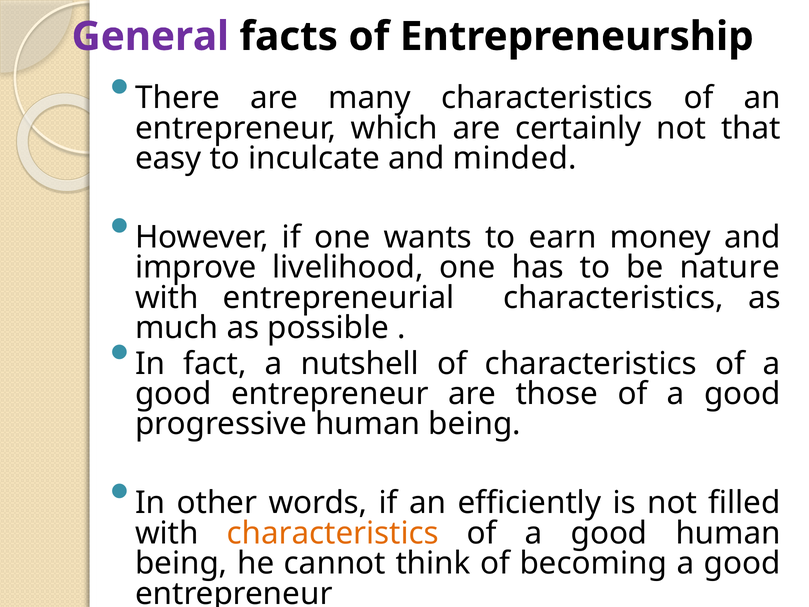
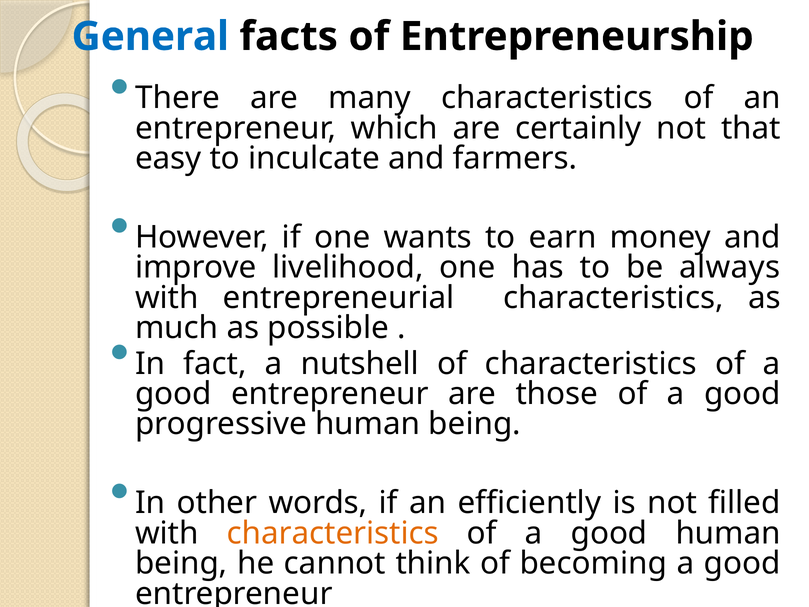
General colour: purple -> blue (150, 37)
minded: minded -> farmers (515, 158)
nature: nature -> always (730, 267)
